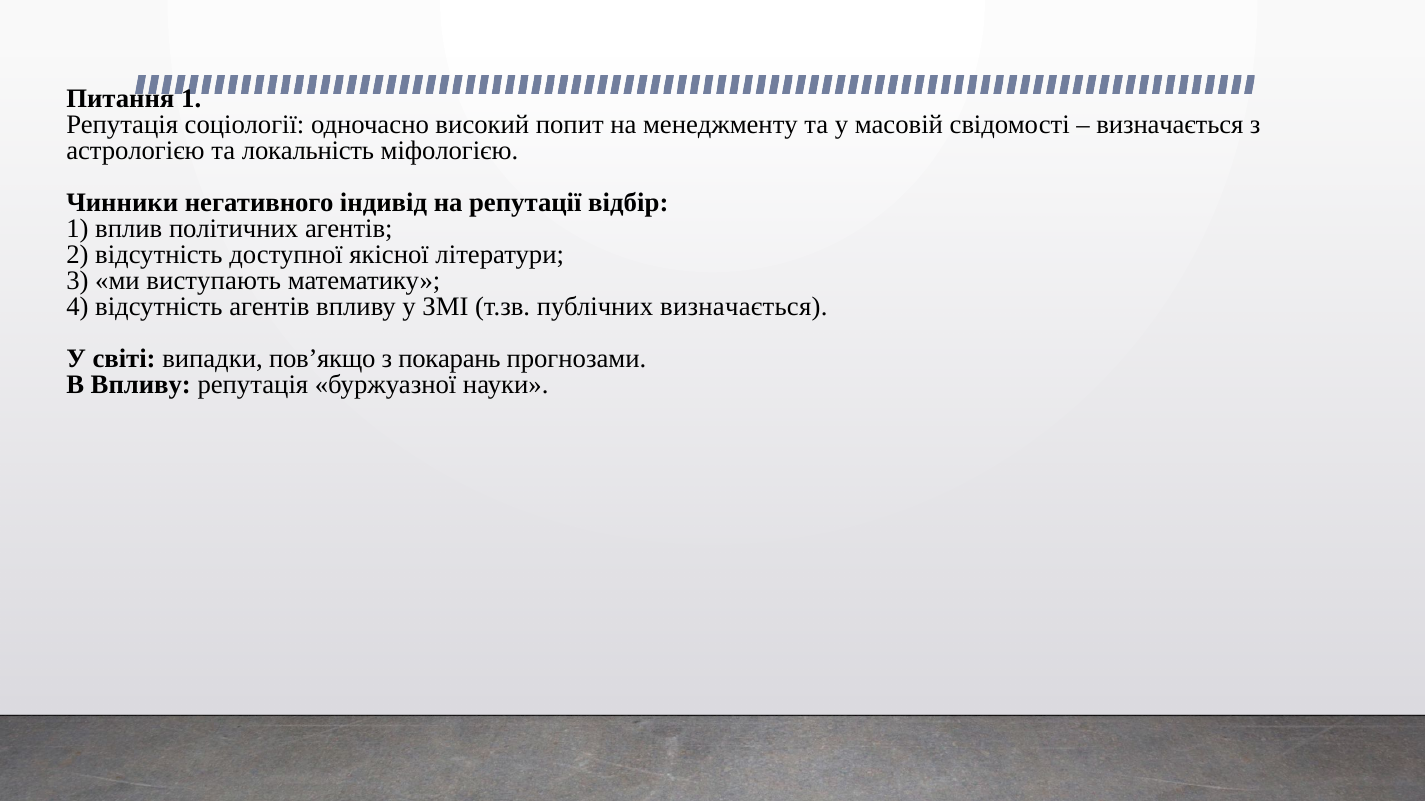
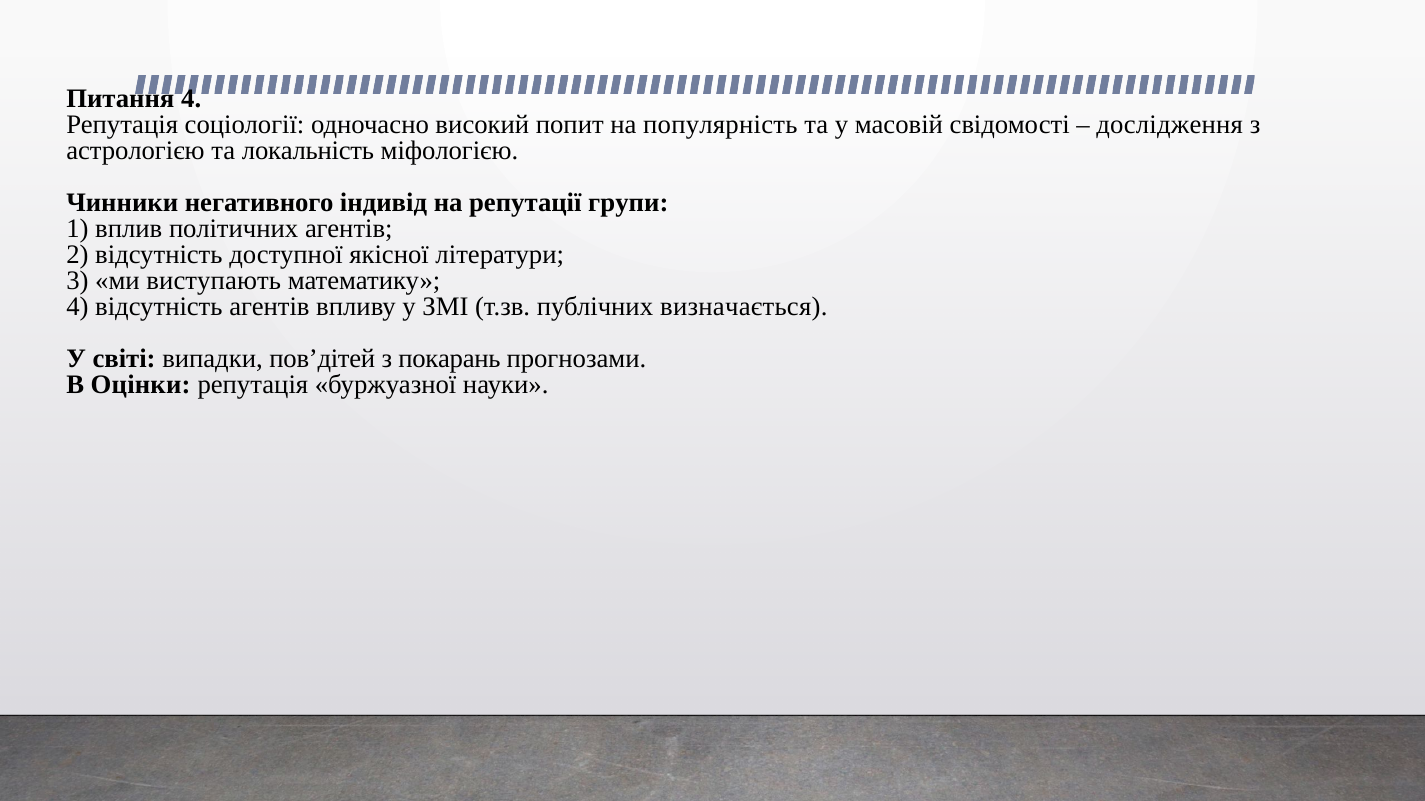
Питання 1: 1 -> 4 (191, 99)
менеджменту: менеджменту -> популярність (720, 125)
визначається: визначається -> дослідження (1170, 125)
відбір: відбір -> групи (628, 203)
пов’якщо: пов’якщо -> пов’дітей (322, 359)
В Впливу: Впливу -> Оцінки (141, 385)
